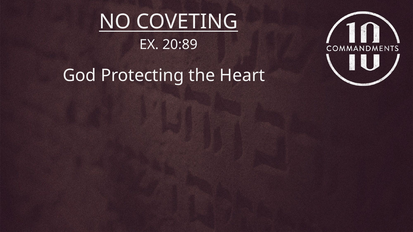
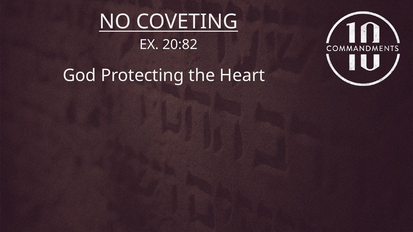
20:89: 20:89 -> 20:82 (180, 45)
